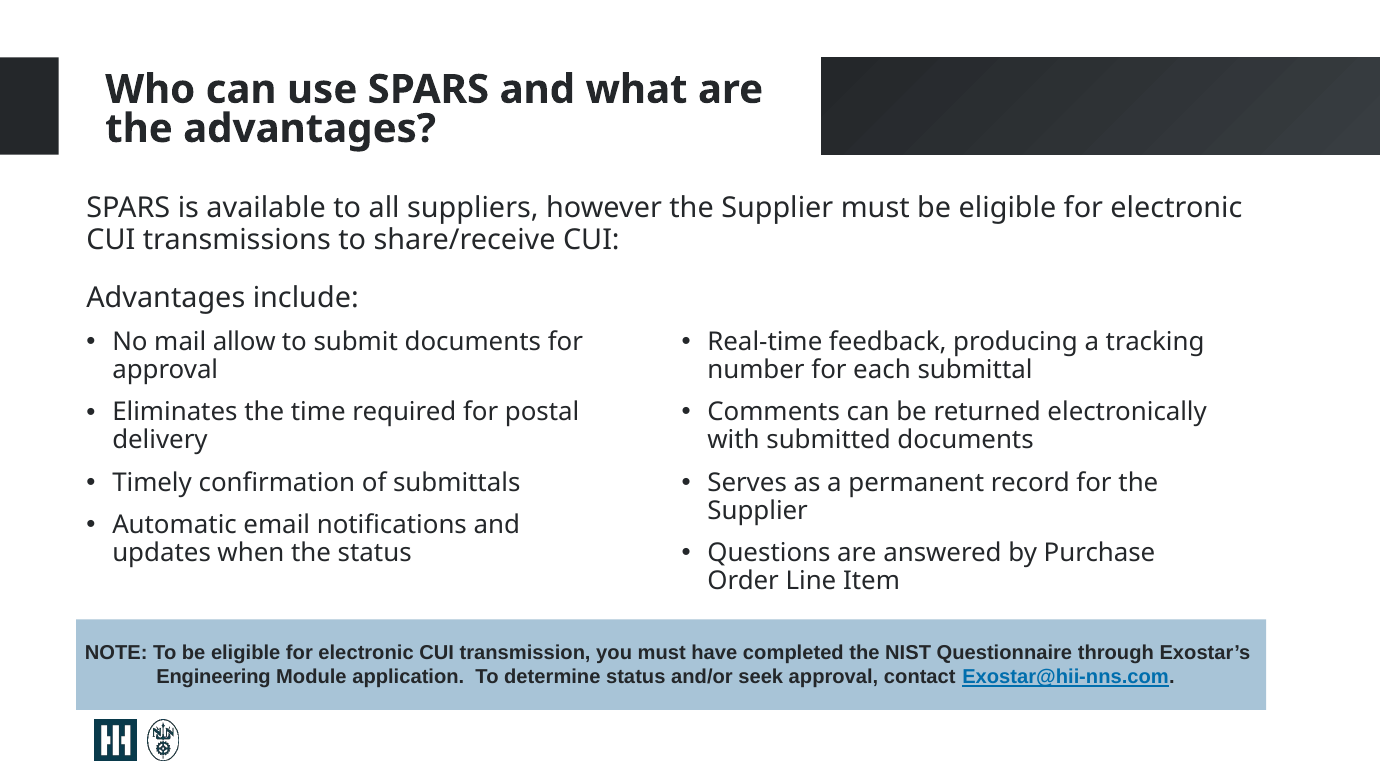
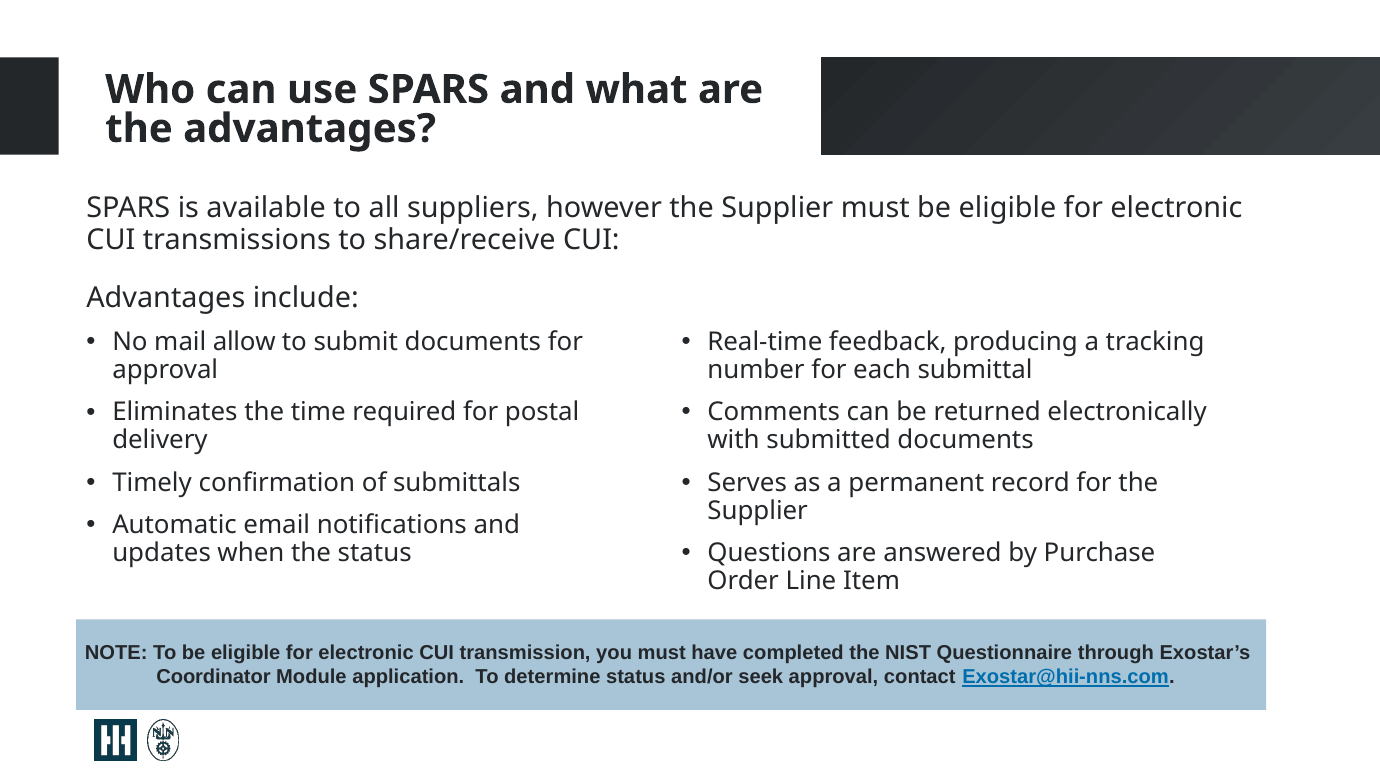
Engineering: Engineering -> Coordinator (214, 677)
